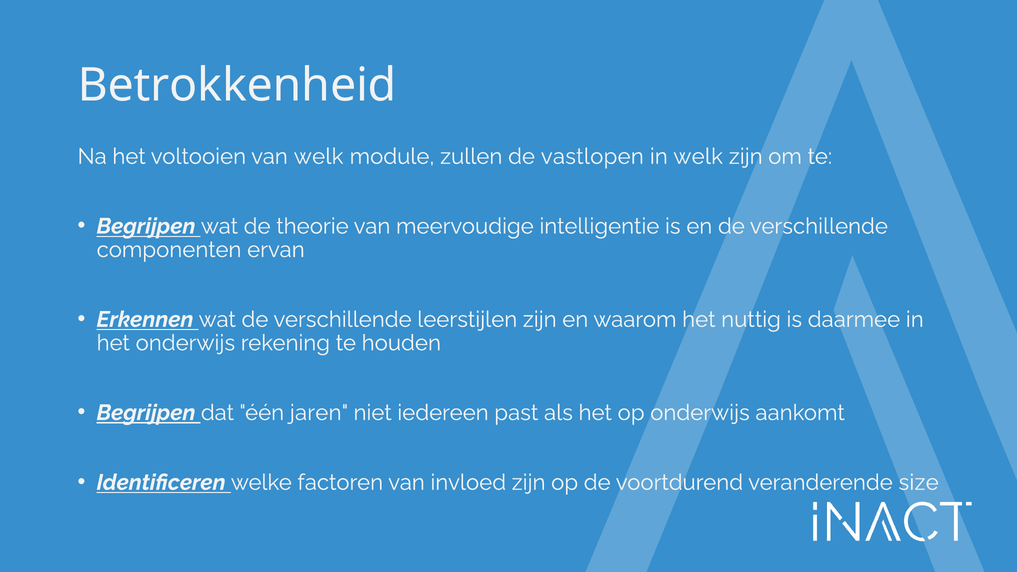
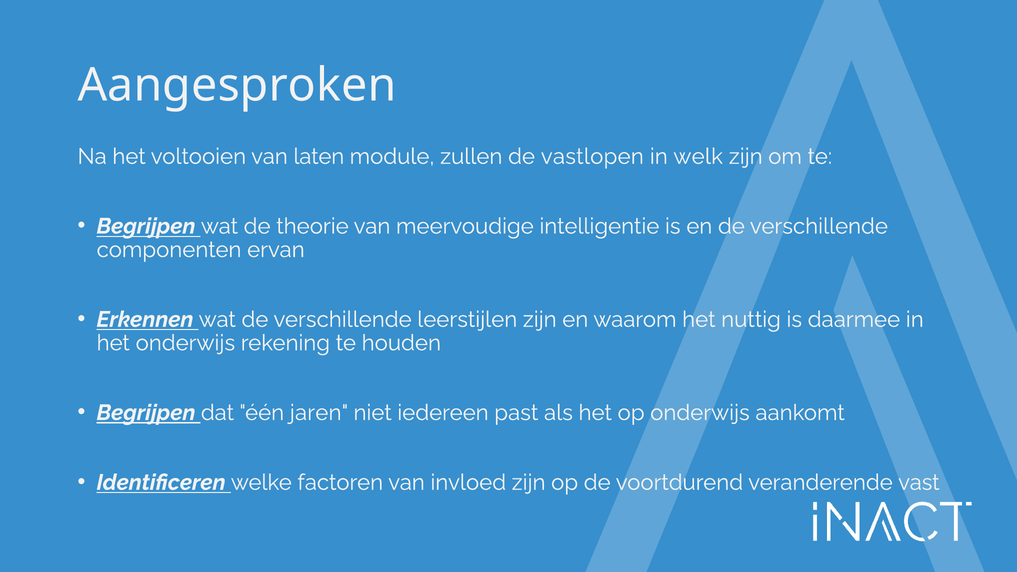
Betrokkenheid: Betrokkenheid -> Aangesproken (237, 85)
van welk: welk -> laten (319, 157)
size: size -> vast (919, 483)
